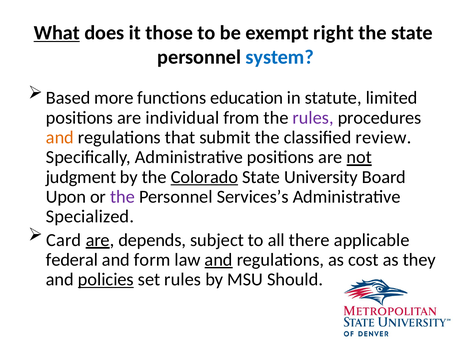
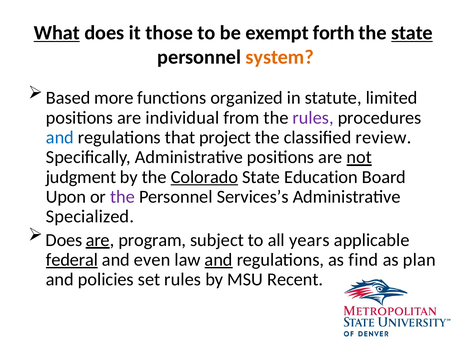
right: right -> forth (334, 33)
state underline: none -> present (412, 33)
system colour: blue -> orange (280, 57)
education: education -> organized (247, 98)
and colour: orange -> blue (60, 138)
submit: submit -> project (225, 138)
University: University -> Education (321, 177)
Card: Card -> Does (64, 240)
depends: depends -> program (152, 240)
there: there -> years (309, 240)
federal underline: none -> present (72, 260)
form: form -> even (152, 260)
cost: cost -> find (363, 260)
they: they -> plan (419, 260)
policies underline: present -> none (106, 280)
Should: Should -> Recent (295, 280)
